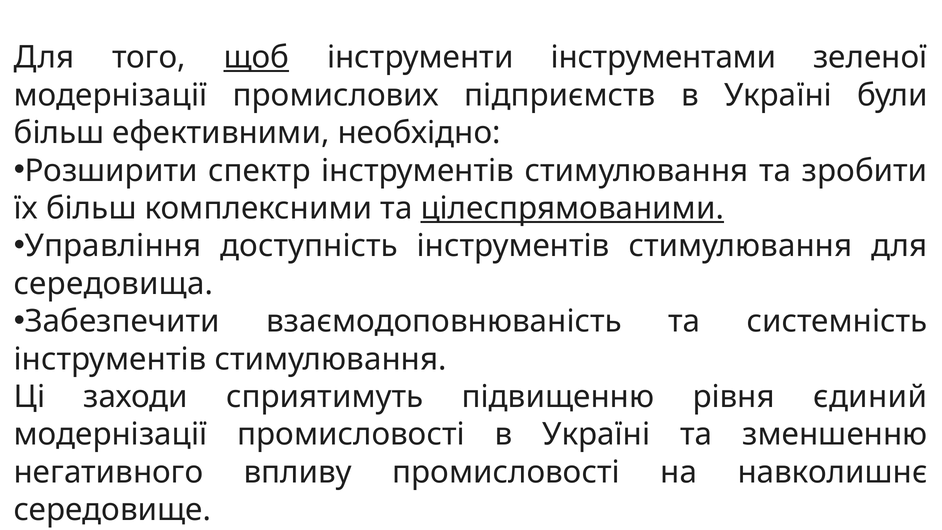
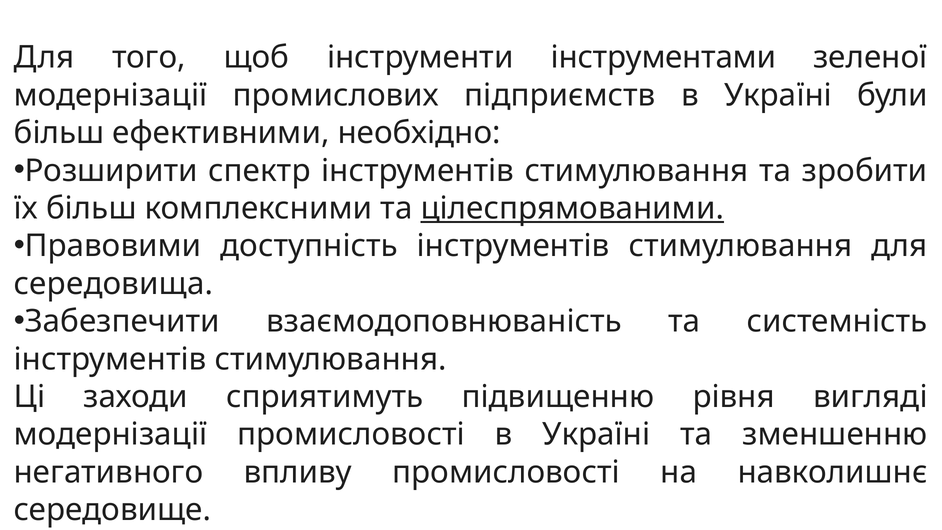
щоб underline: present -> none (256, 58)
Управління: Управління -> Правовими (113, 246)
єдиний: єдиний -> вигляді (870, 397)
